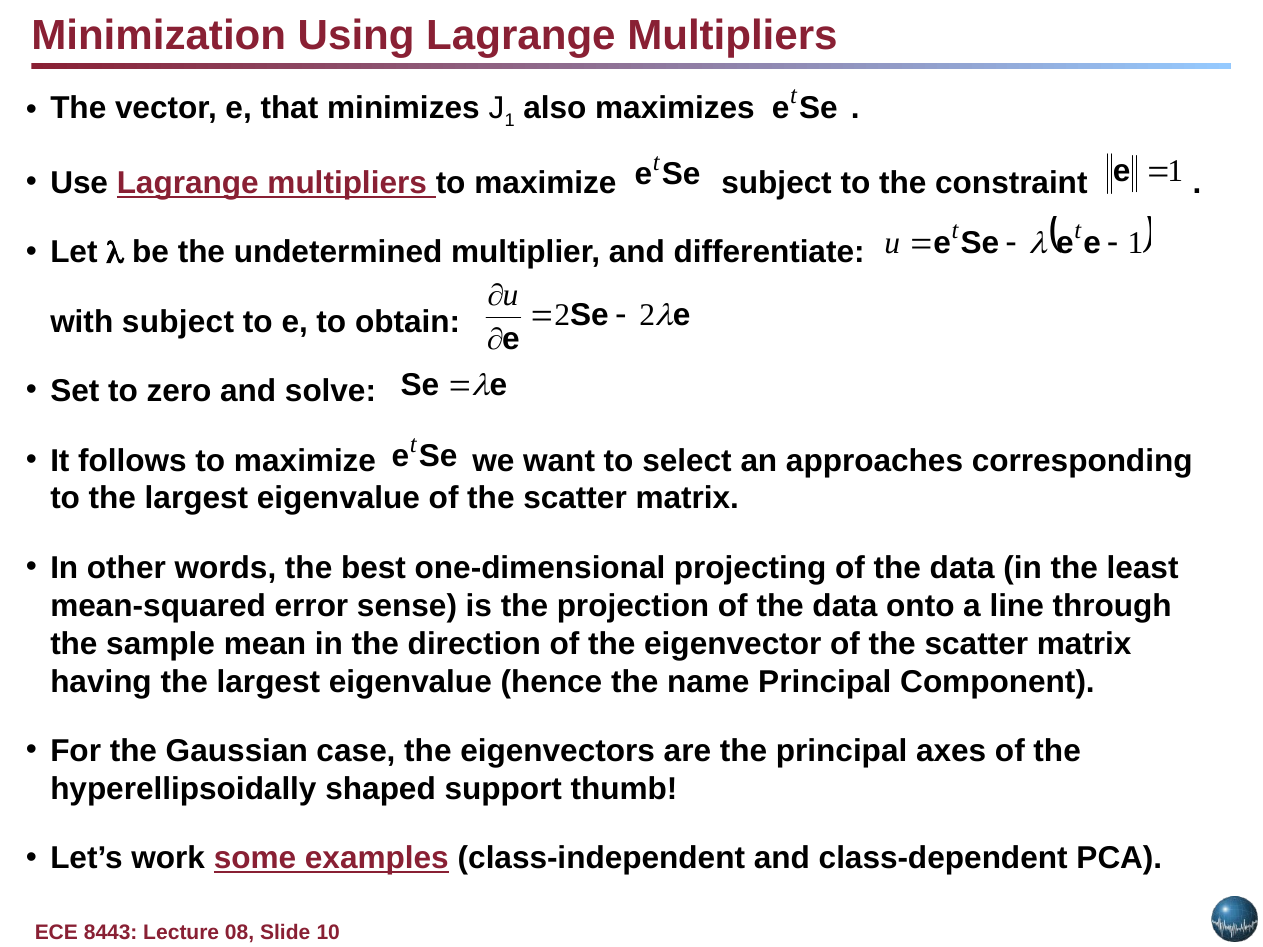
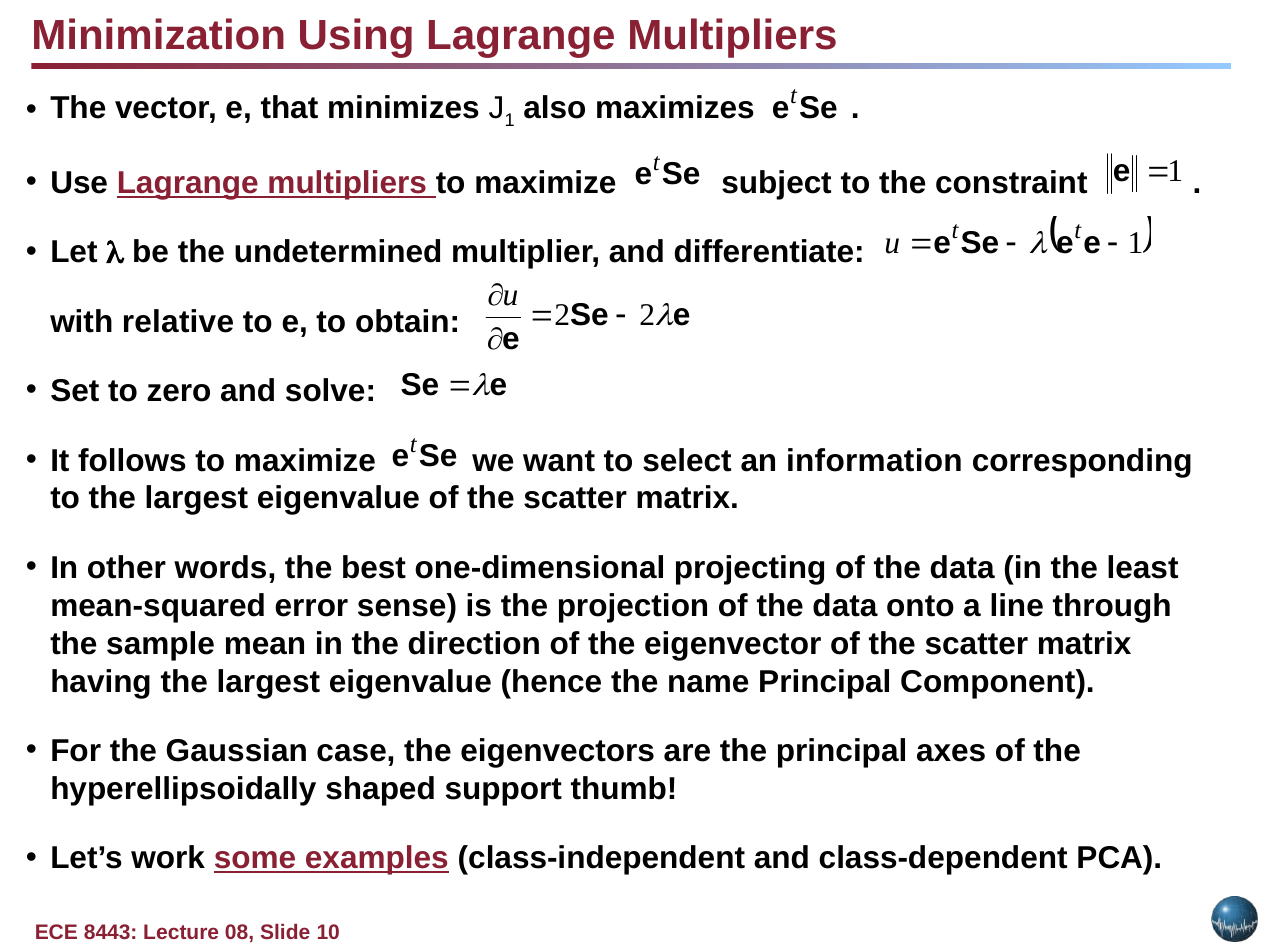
with subject: subject -> relative (178, 322)
approaches: approaches -> information (874, 461)
